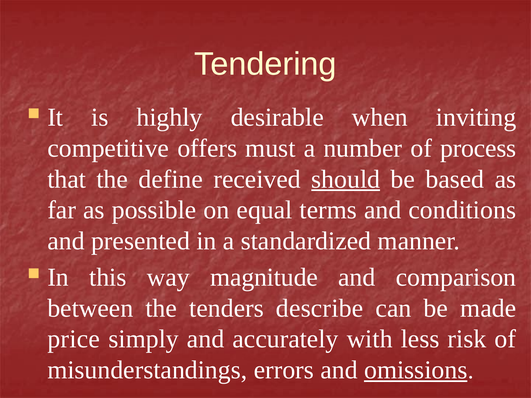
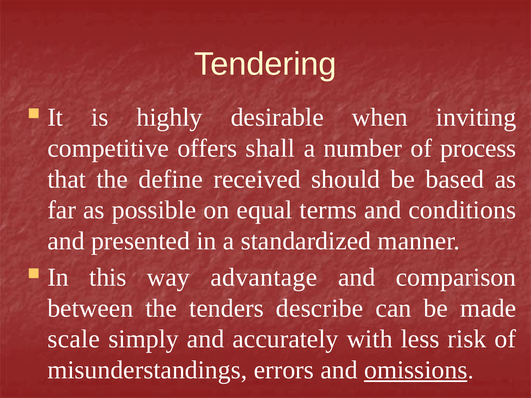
must: must -> shall (270, 148)
should underline: present -> none (346, 179)
magnitude: magnitude -> advantage (264, 277)
price: price -> scale (74, 339)
